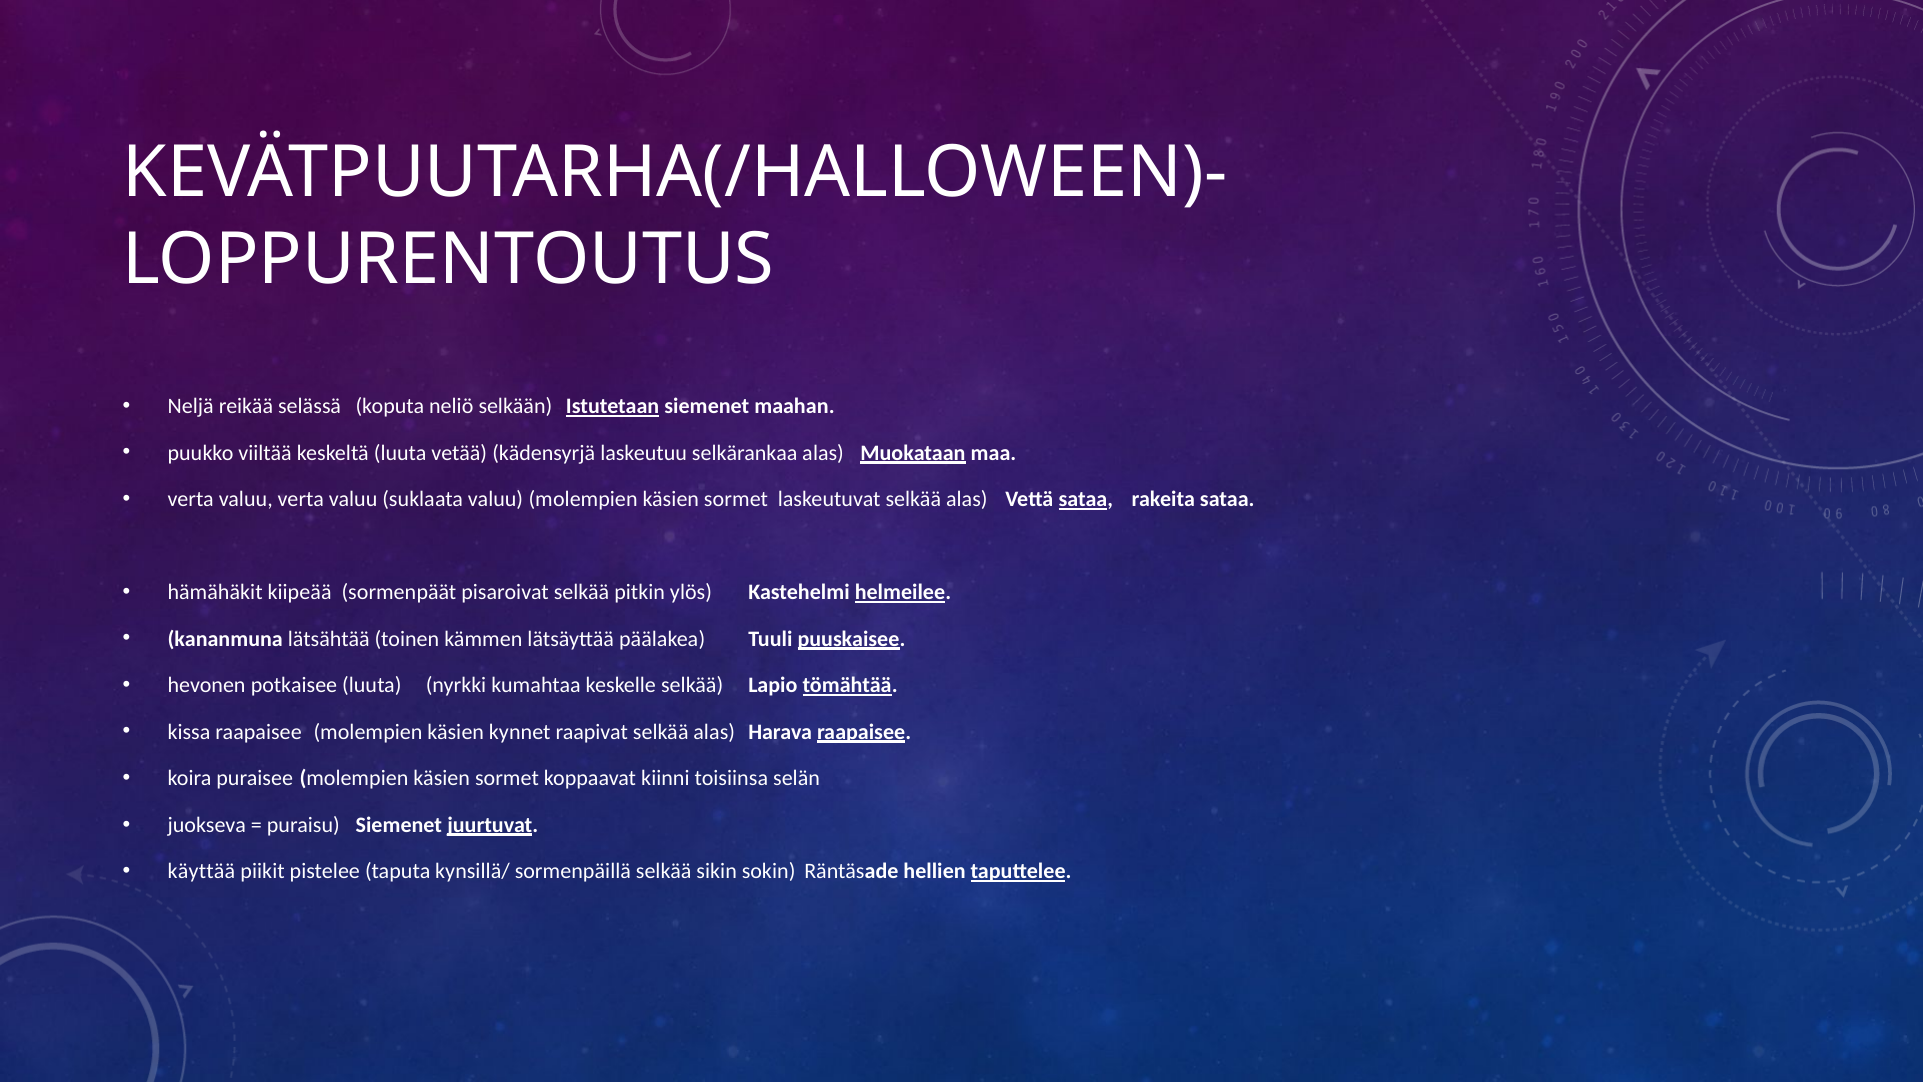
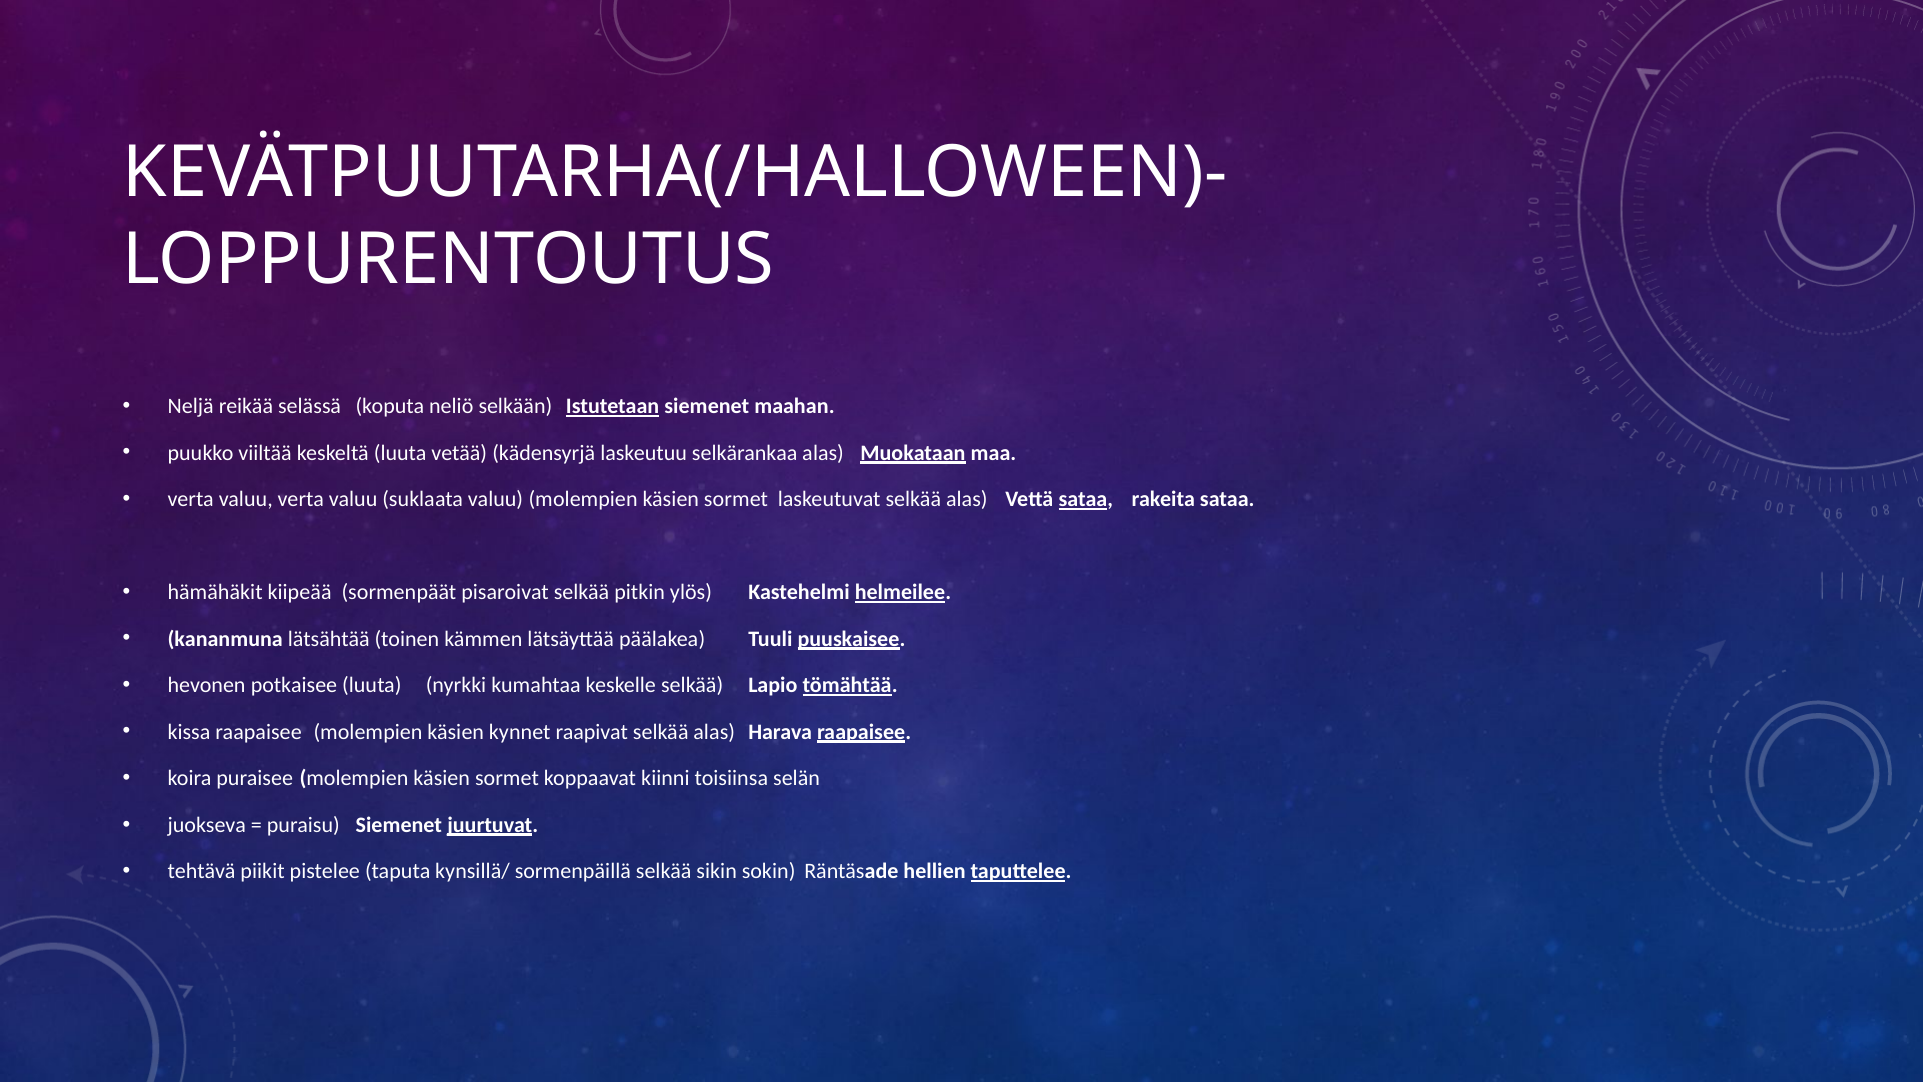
käyttää: käyttää -> tehtävä (202, 871)
